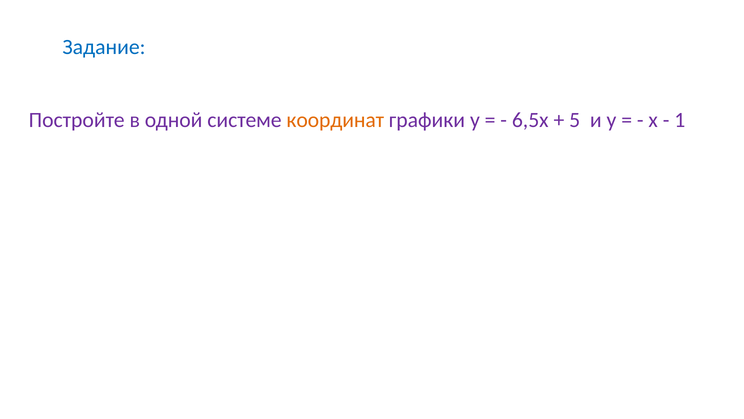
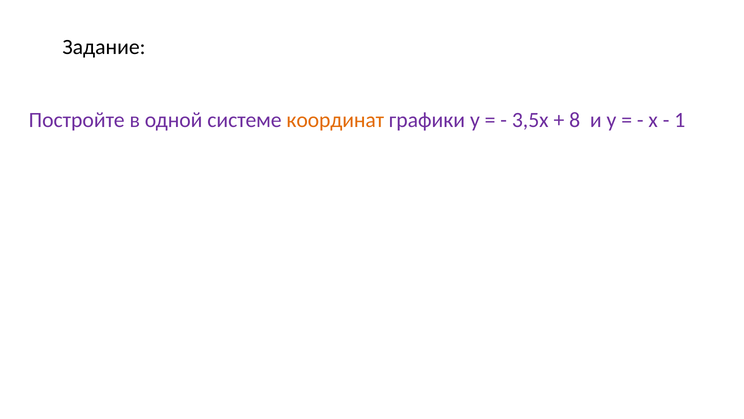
Задание colour: blue -> black (104, 47)
6,5х: 6,5х -> 3,5х (530, 120)
5: 5 -> 8 (575, 120)
